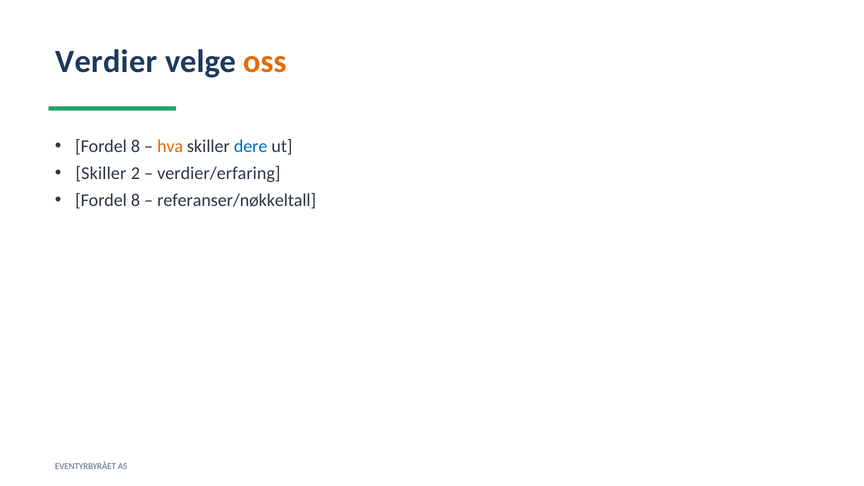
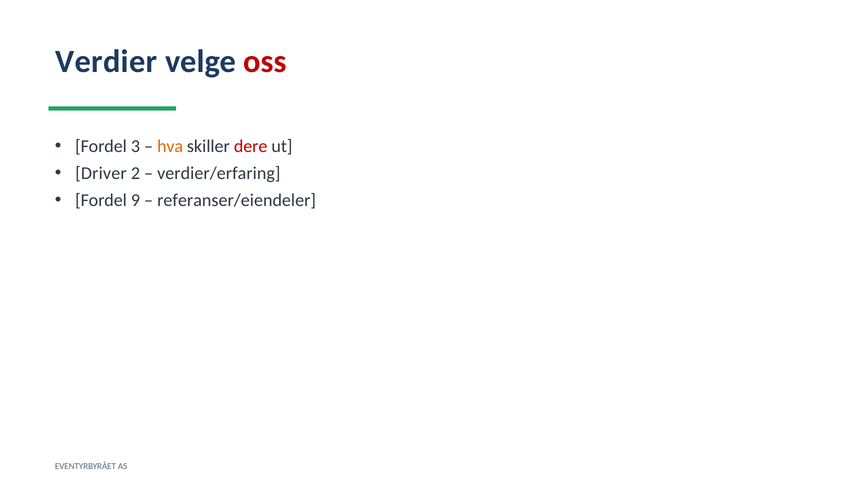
oss colour: orange -> red (265, 62)
8: 8 -> 3 (135, 146)
dere colour: blue -> red (251, 146)
Skiller: Skiller -> Driver (101, 173)
8: 8 -> 9 (135, 200)
referanser/nøkkeltall: referanser/nøkkeltall -> referanser/eiendeler (237, 200)
